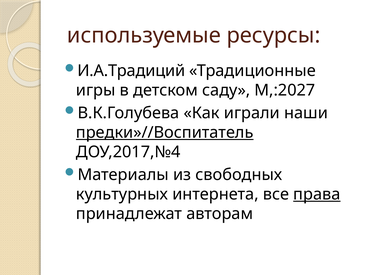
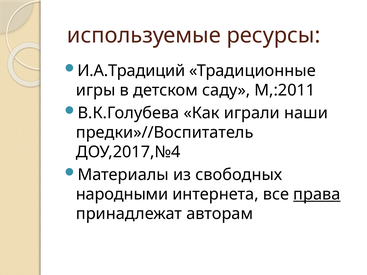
М,:2027: М,:2027 -> М,:2011 (285, 90)
предки»//Воспитатель underline: present -> none (165, 133)
культурных: культурных -> народными (122, 194)
